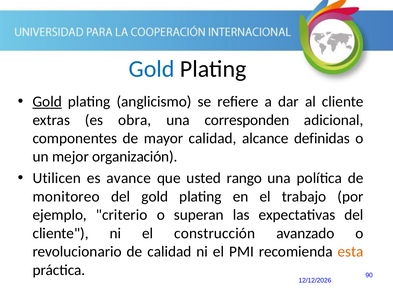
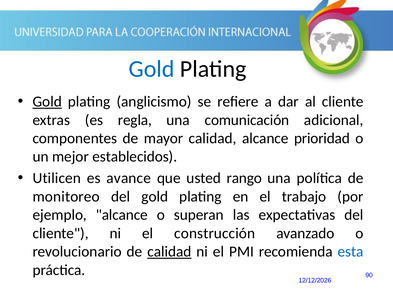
obra: obra -> regla (135, 120)
corresponden: corresponden -> comunicación (247, 120)
definidas: definidas -> prioridad (322, 138)
organización: organización -> establecidos (135, 157)
ejemplo criterio: criterio -> alcance (122, 215)
calidad underline: none -> present (169, 251)
esta colour: orange -> blue (351, 251)
